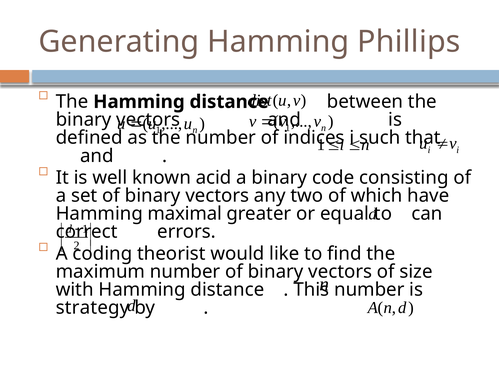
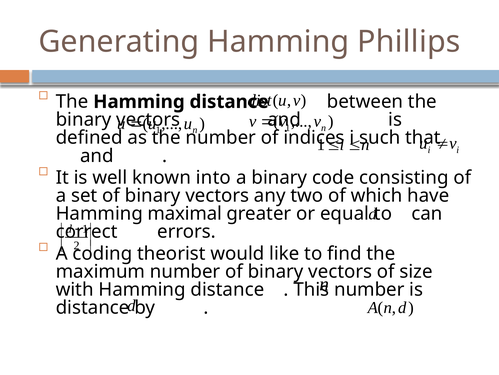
acid: acid -> into (213, 177)
strategy: strategy -> distance (93, 307)
